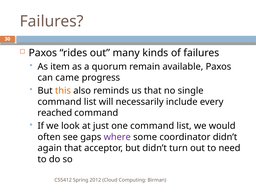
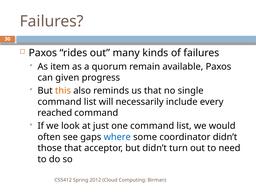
came: came -> given (67, 78)
where colour: purple -> blue (117, 137)
again: again -> those (50, 148)
